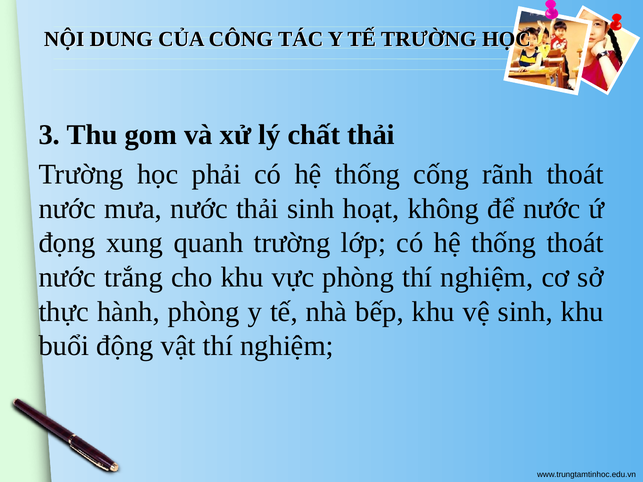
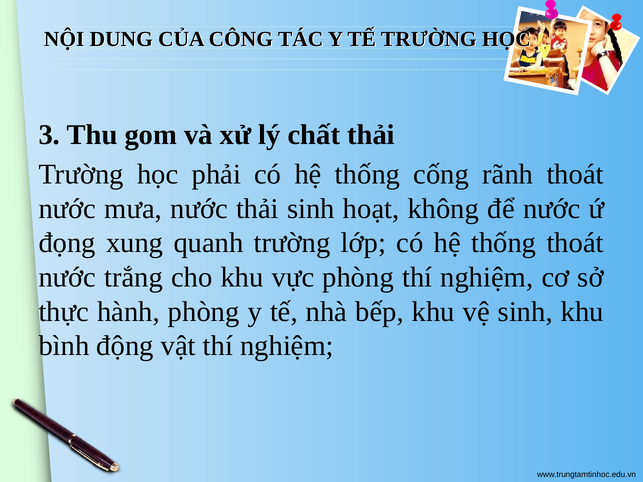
buổi: buổi -> bình (64, 346)
